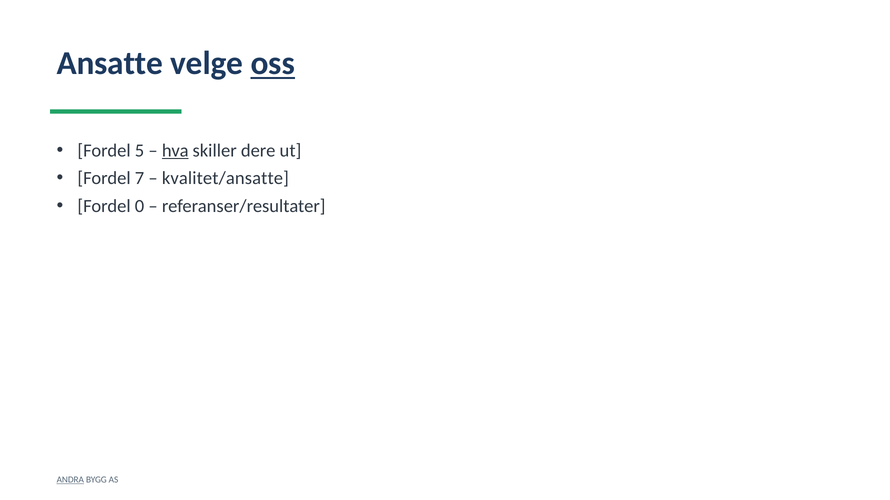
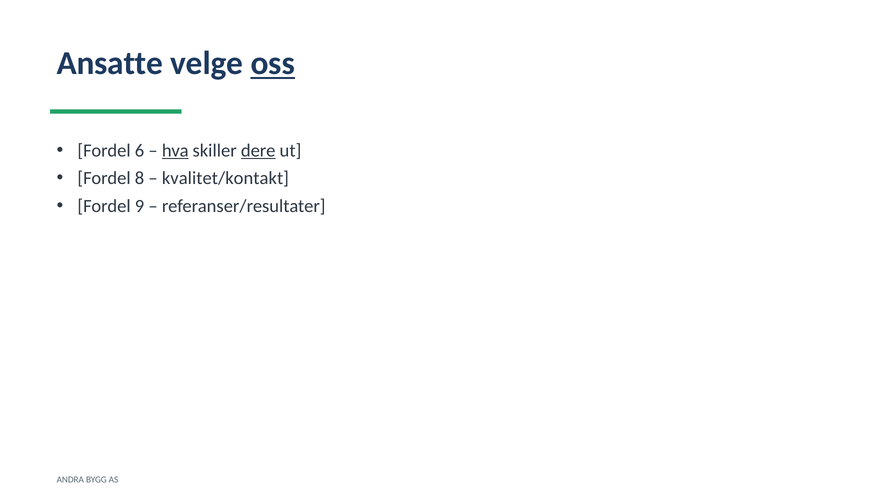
5: 5 -> 6 (140, 151)
dere underline: none -> present (258, 151)
7: 7 -> 8 (140, 179)
kvalitet/ansatte: kvalitet/ansatte -> kvalitet/kontakt (225, 179)
0: 0 -> 9 (140, 206)
ANDRA underline: present -> none (70, 480)
